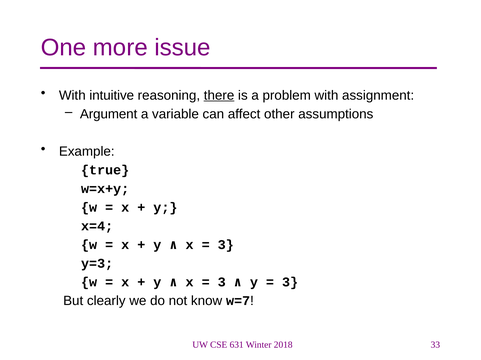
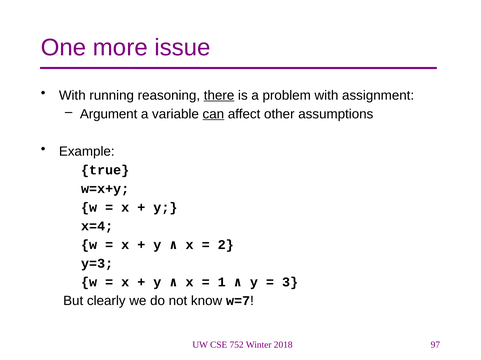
intuitive: intuitive -> running (112, 96)
can underline: none -> present (213, 114)
3: 3 -> 2 (226, 245)
3: 3 -> 1 (222, 283)
631: 631 -> 752 (237, 345)
33: 33 -> 97 (435, 345)
